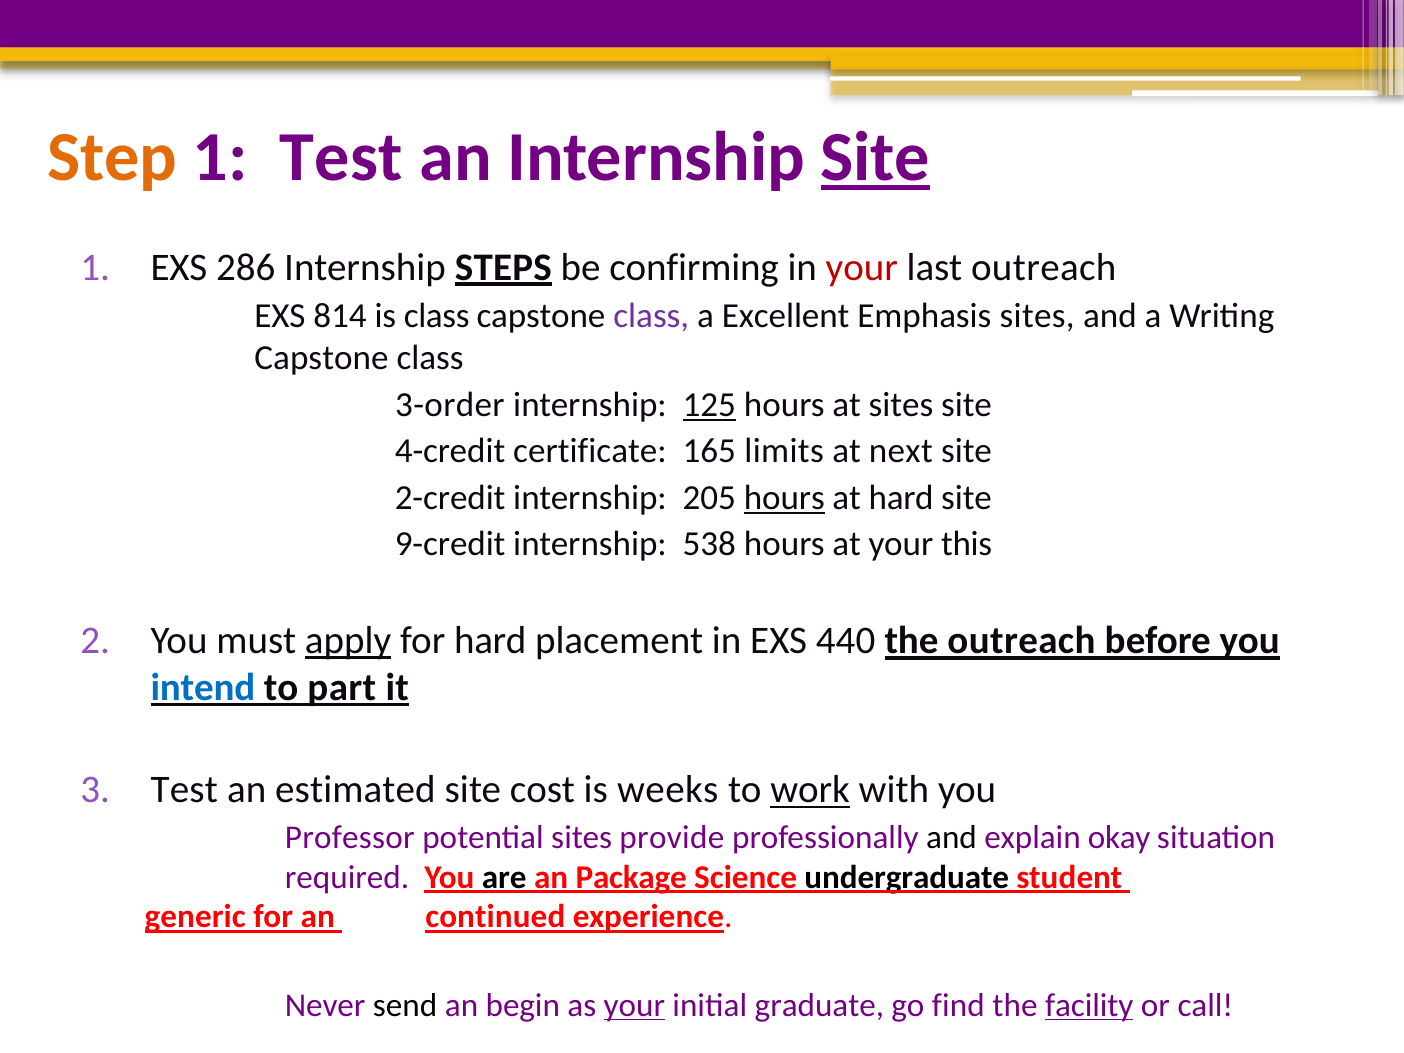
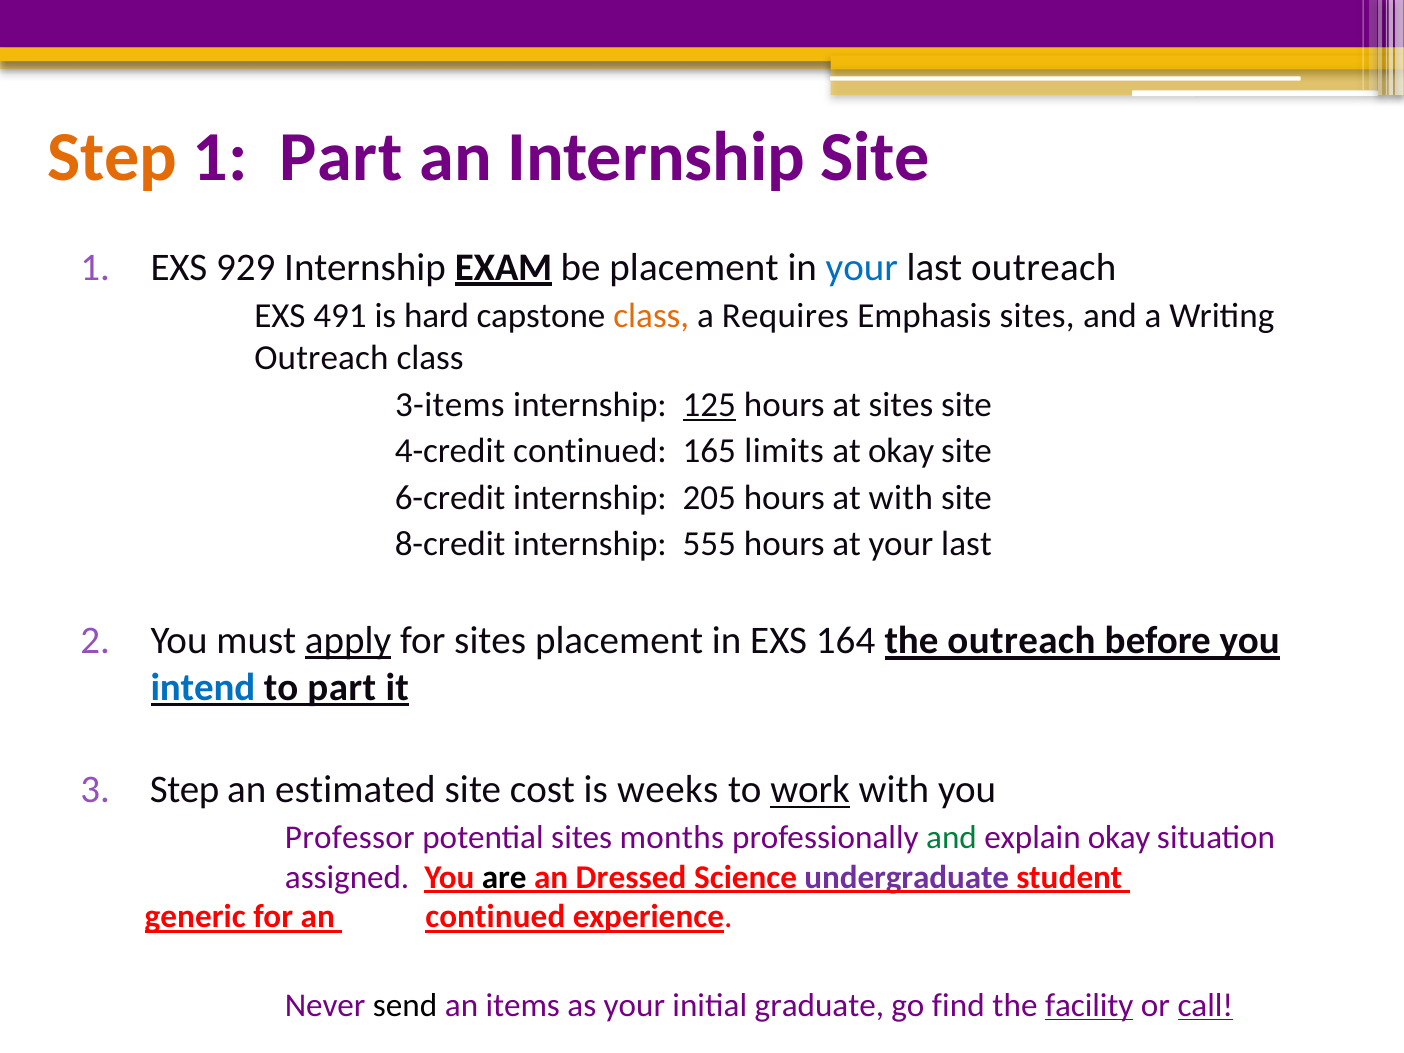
1 Test: Test -> Part (341, 157)
Site underline: present -> none (876, 157)
286: 286 -> 929 (246, 267)
STEPS: STEPS -> EXAM (504, 267)
be confirming: confirming -> placement (694, 267)
your colour: red -> blue (862, 267)
814: 814 -> 491 (340, 316)
is class: class -> hard (437, 316)
class colour: purple -> orange (651, 316)
Excellent: Excellent -> Requires (785, 316)
Capstone: Capstone -> Outreach (321, 358)
3-order: 3-order -> 3-items (450, 405)
4-credit certificate: certificate -> continued (590, 451)
at next: next -> okay (901, 451)
2-credit: 2-credit -> 6-credit (450, 498)
hours underline: present -> none (784, 498)
at hard: hard -> with (901, 498)
9-credit: 9-credit -> 8-credit (450, 544)
538: 538 -> 555 (709, 544)
at your this: this -> last (966, 544)
for hard: hard -> sites (490, 641)
440: 440 -> 164 (846, 641)
Test: Test -> Step (185, 790)
provide: provide -> months (672, 837)
and colour: black -> green (952, 837)
required: required -> assigned (347, 877)
Package: Package -> Dressed (631, 877)
undergraduate colour: black -> purple (907, 877)
begin: begin -> items (523, 1005)
your underline: present -> none (634, 1005)
call underline: none -> present (1205, 1005)
